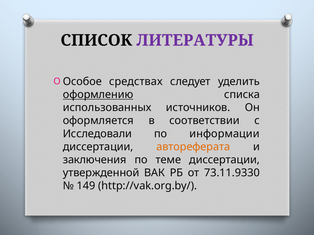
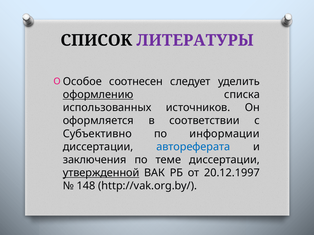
средствах: средствах -> соотнесен (136, 82)
Исследовали: Исследовали -> Субъективно (97, 134)
автореферата colour: orange -> blue (193, 147)
утвержденной underline: none -> present (101, 173)
73.11.9330: 73.11.9330 -> 20.12.1997 (232, 173)
149: 149 -> 148 (86, 186)
